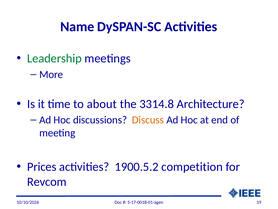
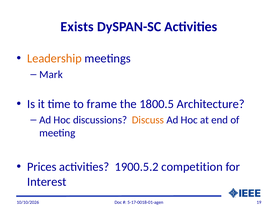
Name: Name -> Exists (77, 27)
Leadership colour: green -> orange (54, 58)
More: More -> Mark (51, 74)
about: about -> frame (102, 104)
3314.8: 3314.8 -> 1800.5 (157, 104)
Revcom: Revcom -> Interest (47, 181)
